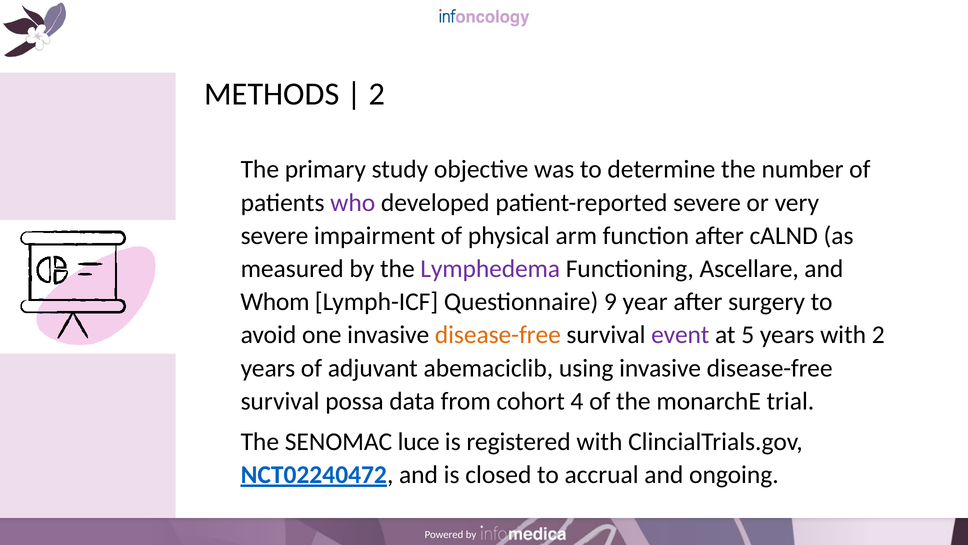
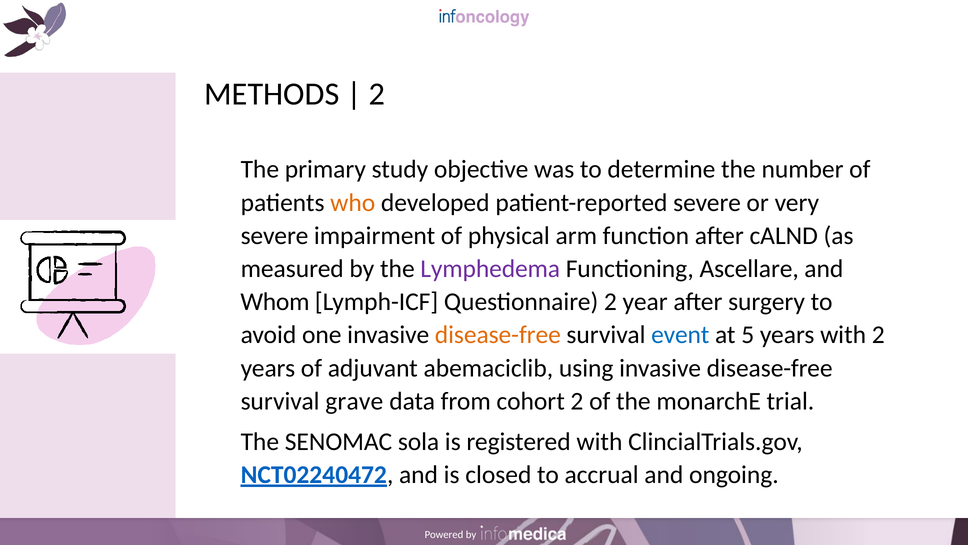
who colour: purple -> orange (353, 202)
Questionnaire 9: 9 -> 2 (610, 302)
event colour: purple -> blue (680, 335)
possa: possa -> grave (354, 401)
cohort 4: 4 -> 2 (577, 401)
luce: luce -> sola (419, 441)
